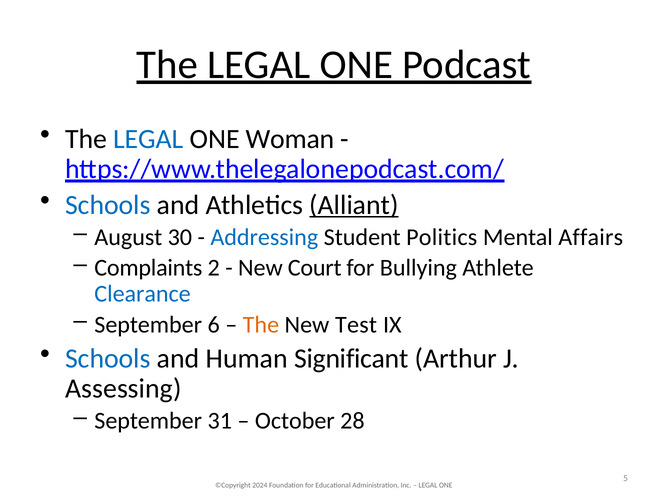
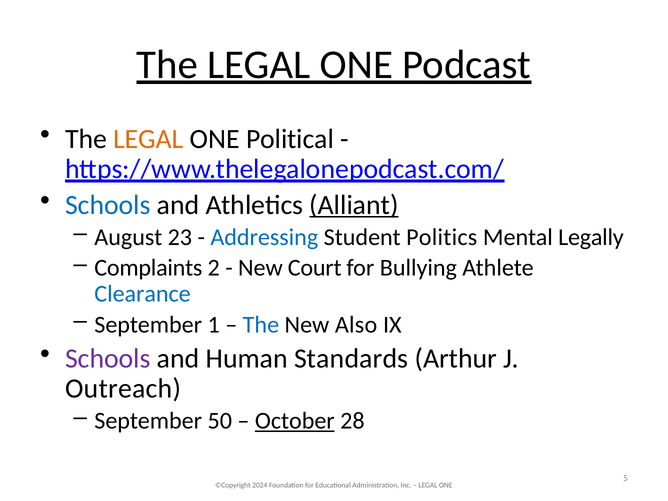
LEGAL colour: blue -> orange (148, 139)
Woman: Woman -> Political (290, 139)
30: 30 -> 23 (180, 237)
Affairs: Affairs -> Legally (591, 237)
6: 6 -> 1 (214, 325)
The colour: orange -> blue (261, 325)
Test: Test -> Also (356, 325)
Schools colour: blue -> purple (108, 358)
Significant: Significant -> Standards (351, 358)
Assessing: Assessing -> Outreach (123, 388)
31: 31 -> 50 (220, 421)
October underline: none -> present (295, 421)
